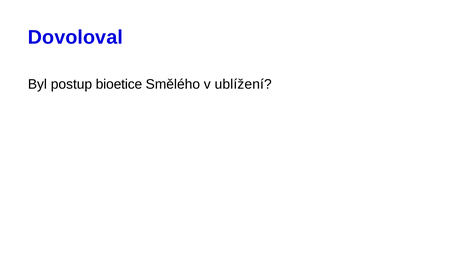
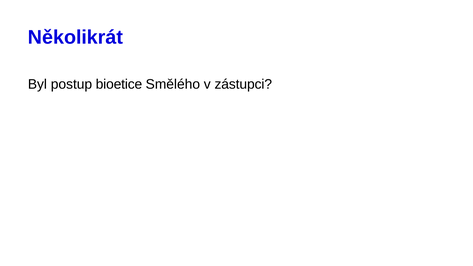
Dovoloval: Dovoloval -> Několikrát (75, 37)
ublížení: ublížení -> zástupci (243, 84)
